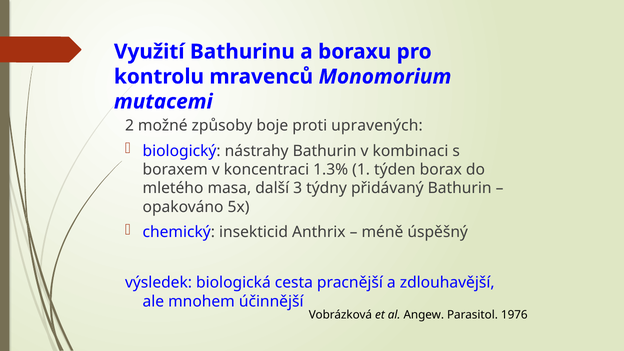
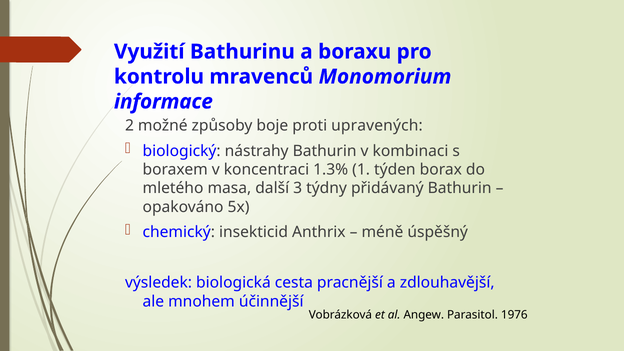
mutacemi: mutacemi -> informace (163, 102)
